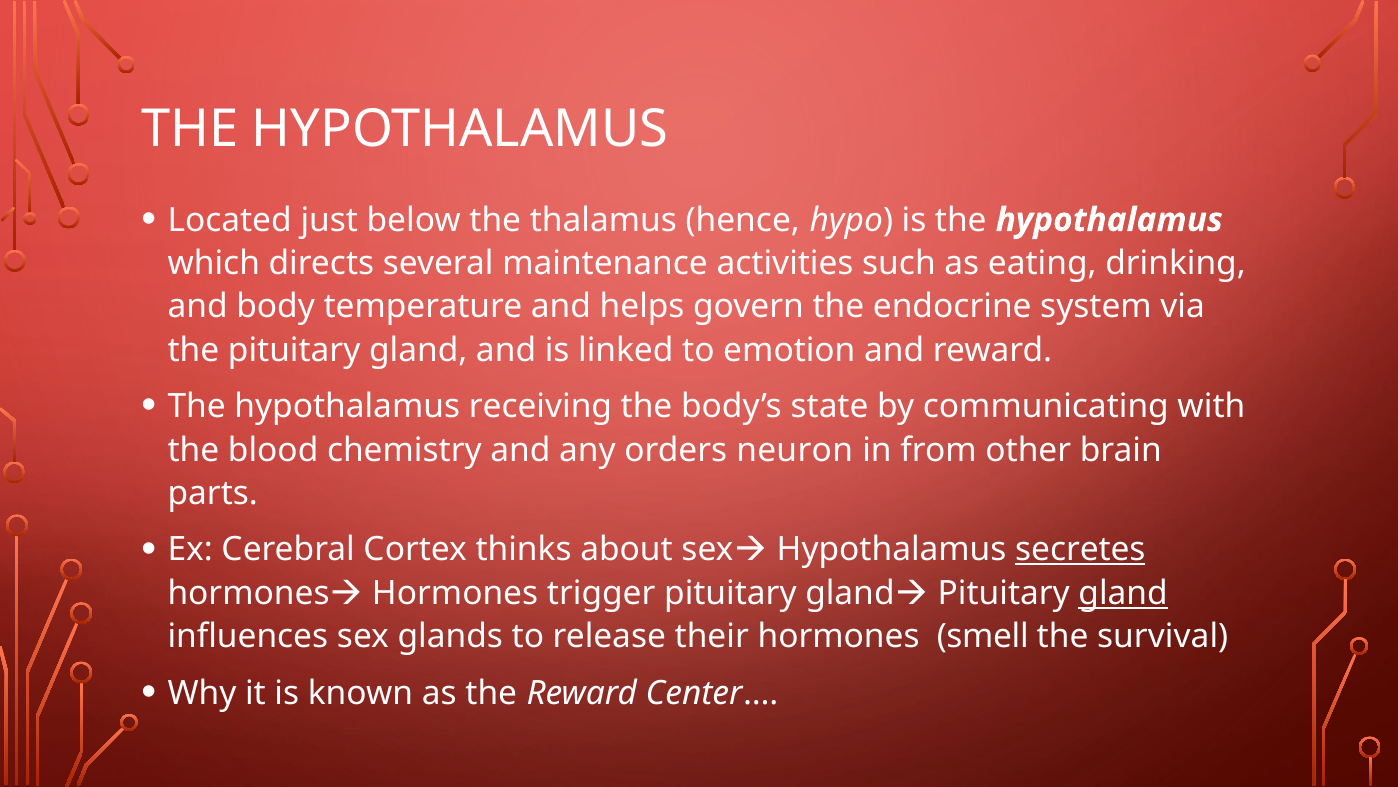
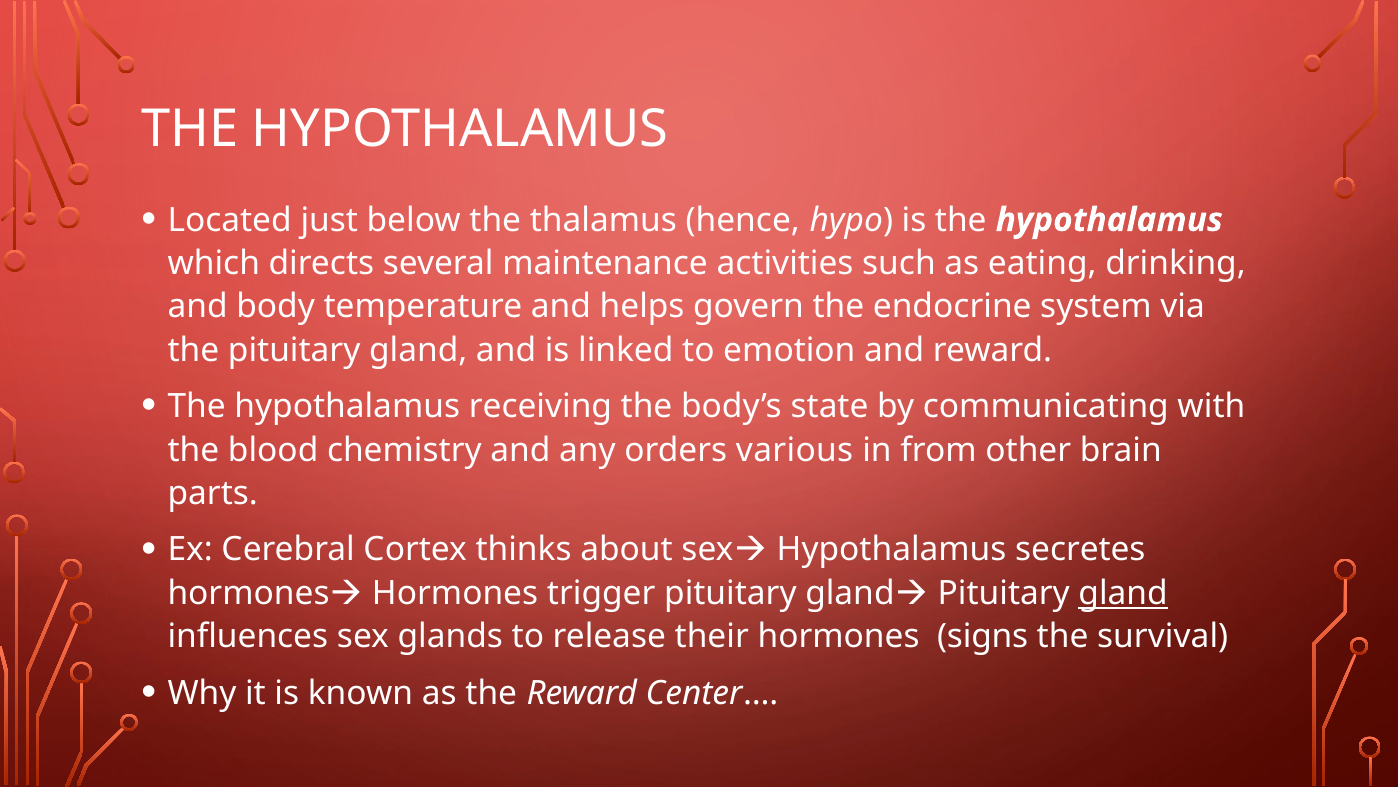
neuron: neuron -> various (795, 450)
secretes underline: present -> none (1080, 549)
smell: smell -> signs (983, 636)
